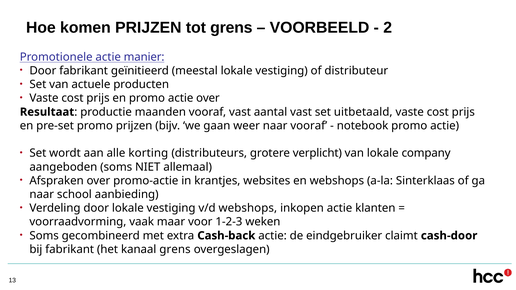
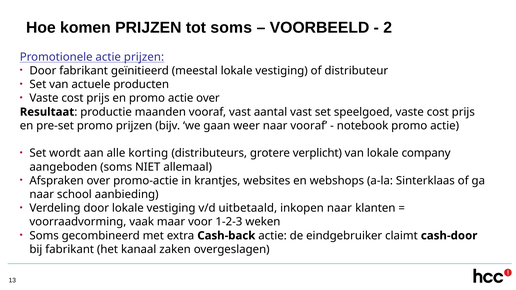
tot grens: grens -> soms (231, 28)
actie manier: manier -> prijzen (144, 57)
uitbetaald: uitbetaald -> speelgoed (363, 112)
v/d webshops: webshops -> uitbetaald (248, 208)
inkopen actie: actie -> naar (339, 208)
kanaal grens: grens -> zaken (175, 250)
